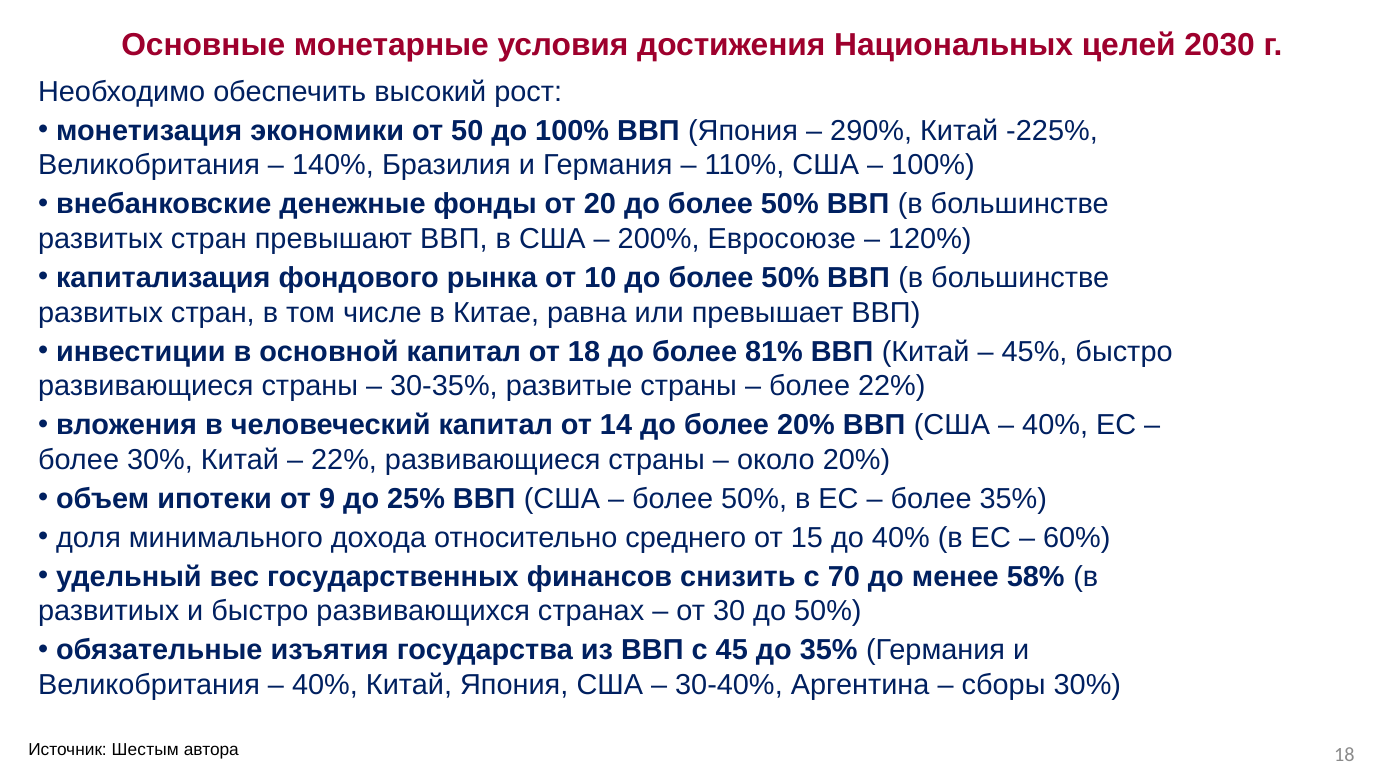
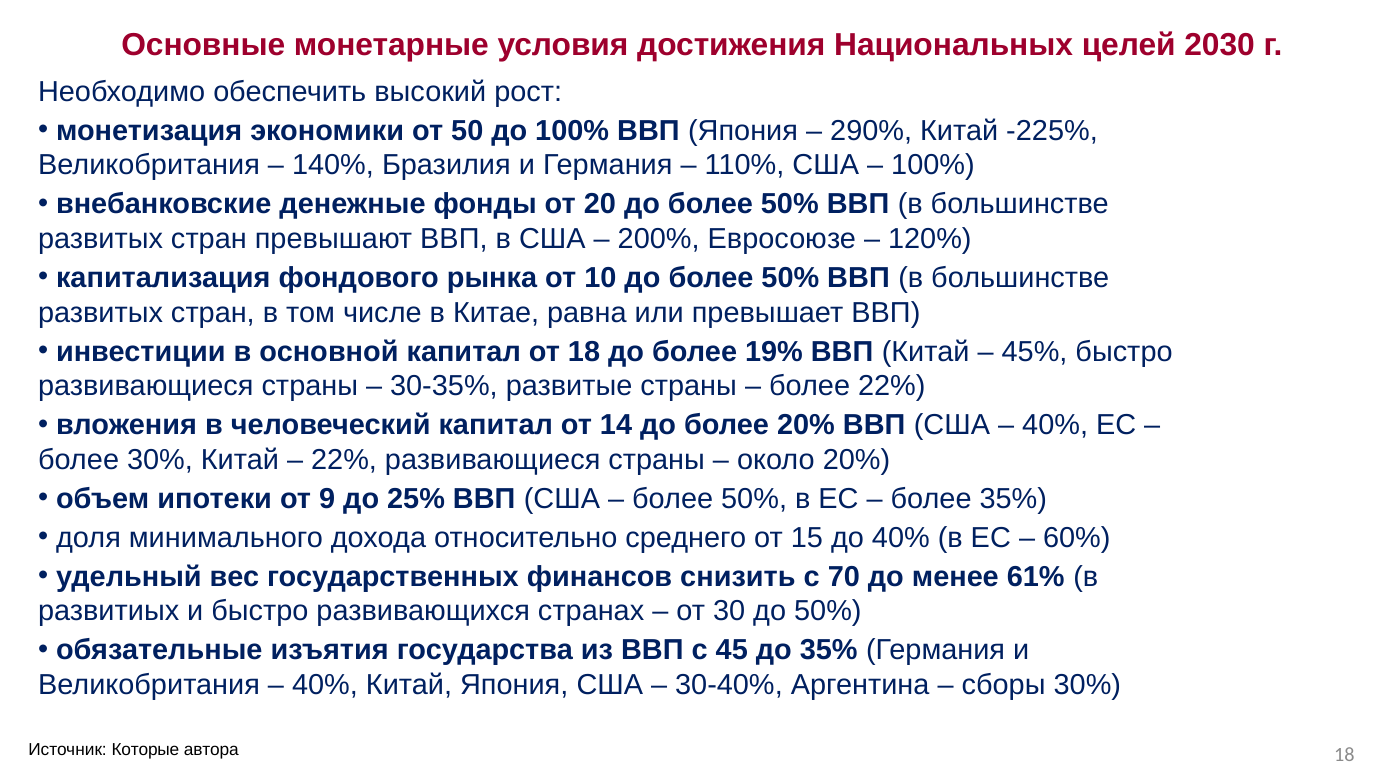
81%: 81% -> 19% (774, 352)
58%: 58% -> 61% (1036, 577)
Шестым: Шестым -> Которые (145, 750)
